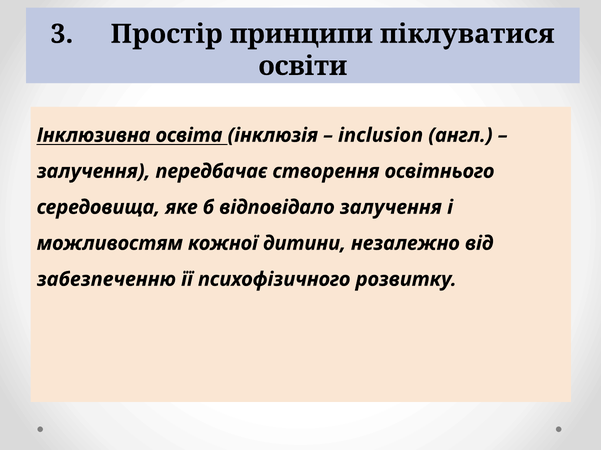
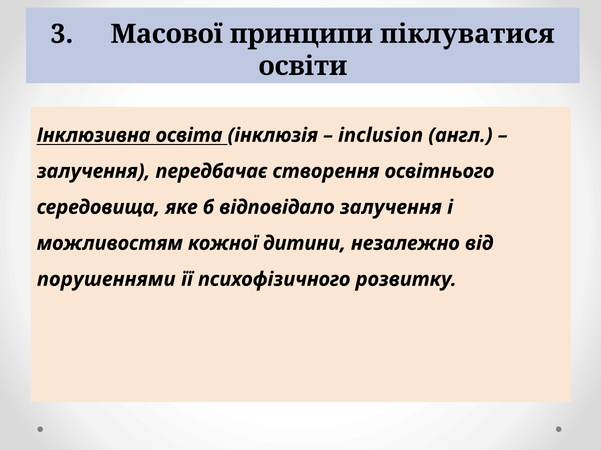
Простір: Простір -> Масової (167, 34)
забезпеченню: забезпеченню -> порушеннями (106, 280)
